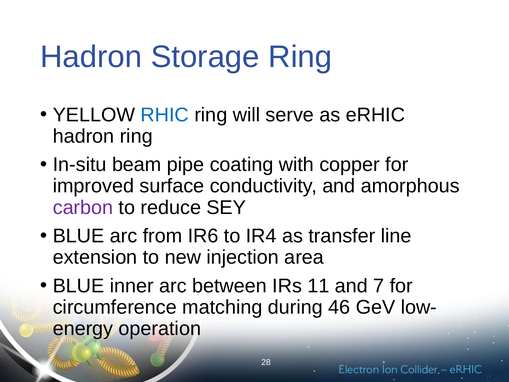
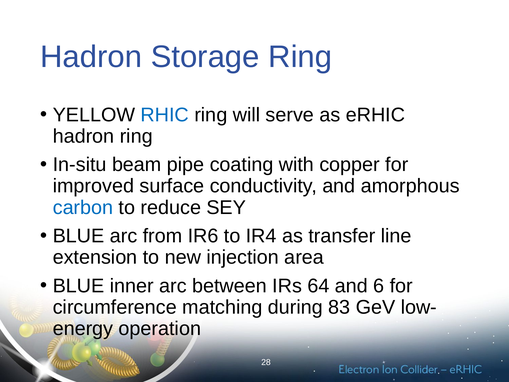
carbon colour: purple -> blue (83, 207)
11: 11 -> 64 (318, 286)
7: 7 -> 6 (379, 286)
46: 46 -> 83 (339, 307)
